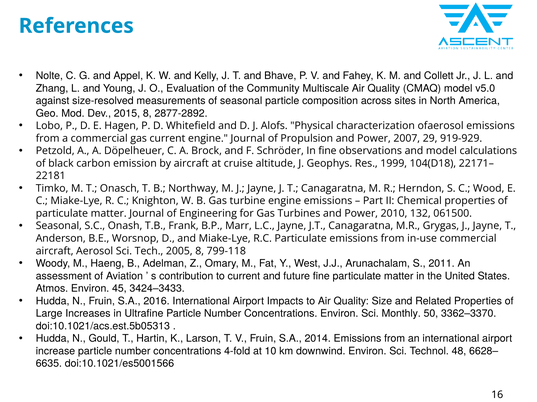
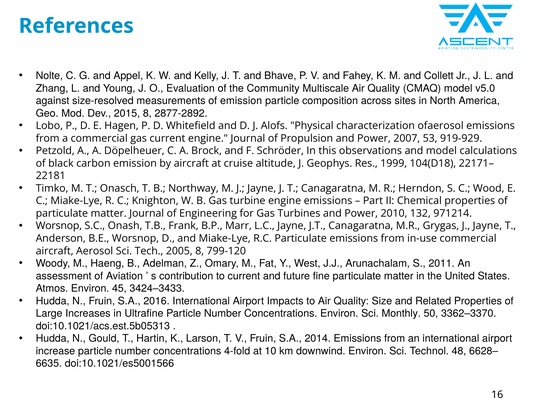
of seasonal: seasonal -> emission (241, 101)
29: 29 -> 53 (430, 139)
In fine: fine -> this (327, 151)
061500: 061500 -> 971214 (453, 214)
Seasonal: Seasonal -> Worsnop (59, 226)
799-118: 799-118 -> 799-120 (226, 251)
